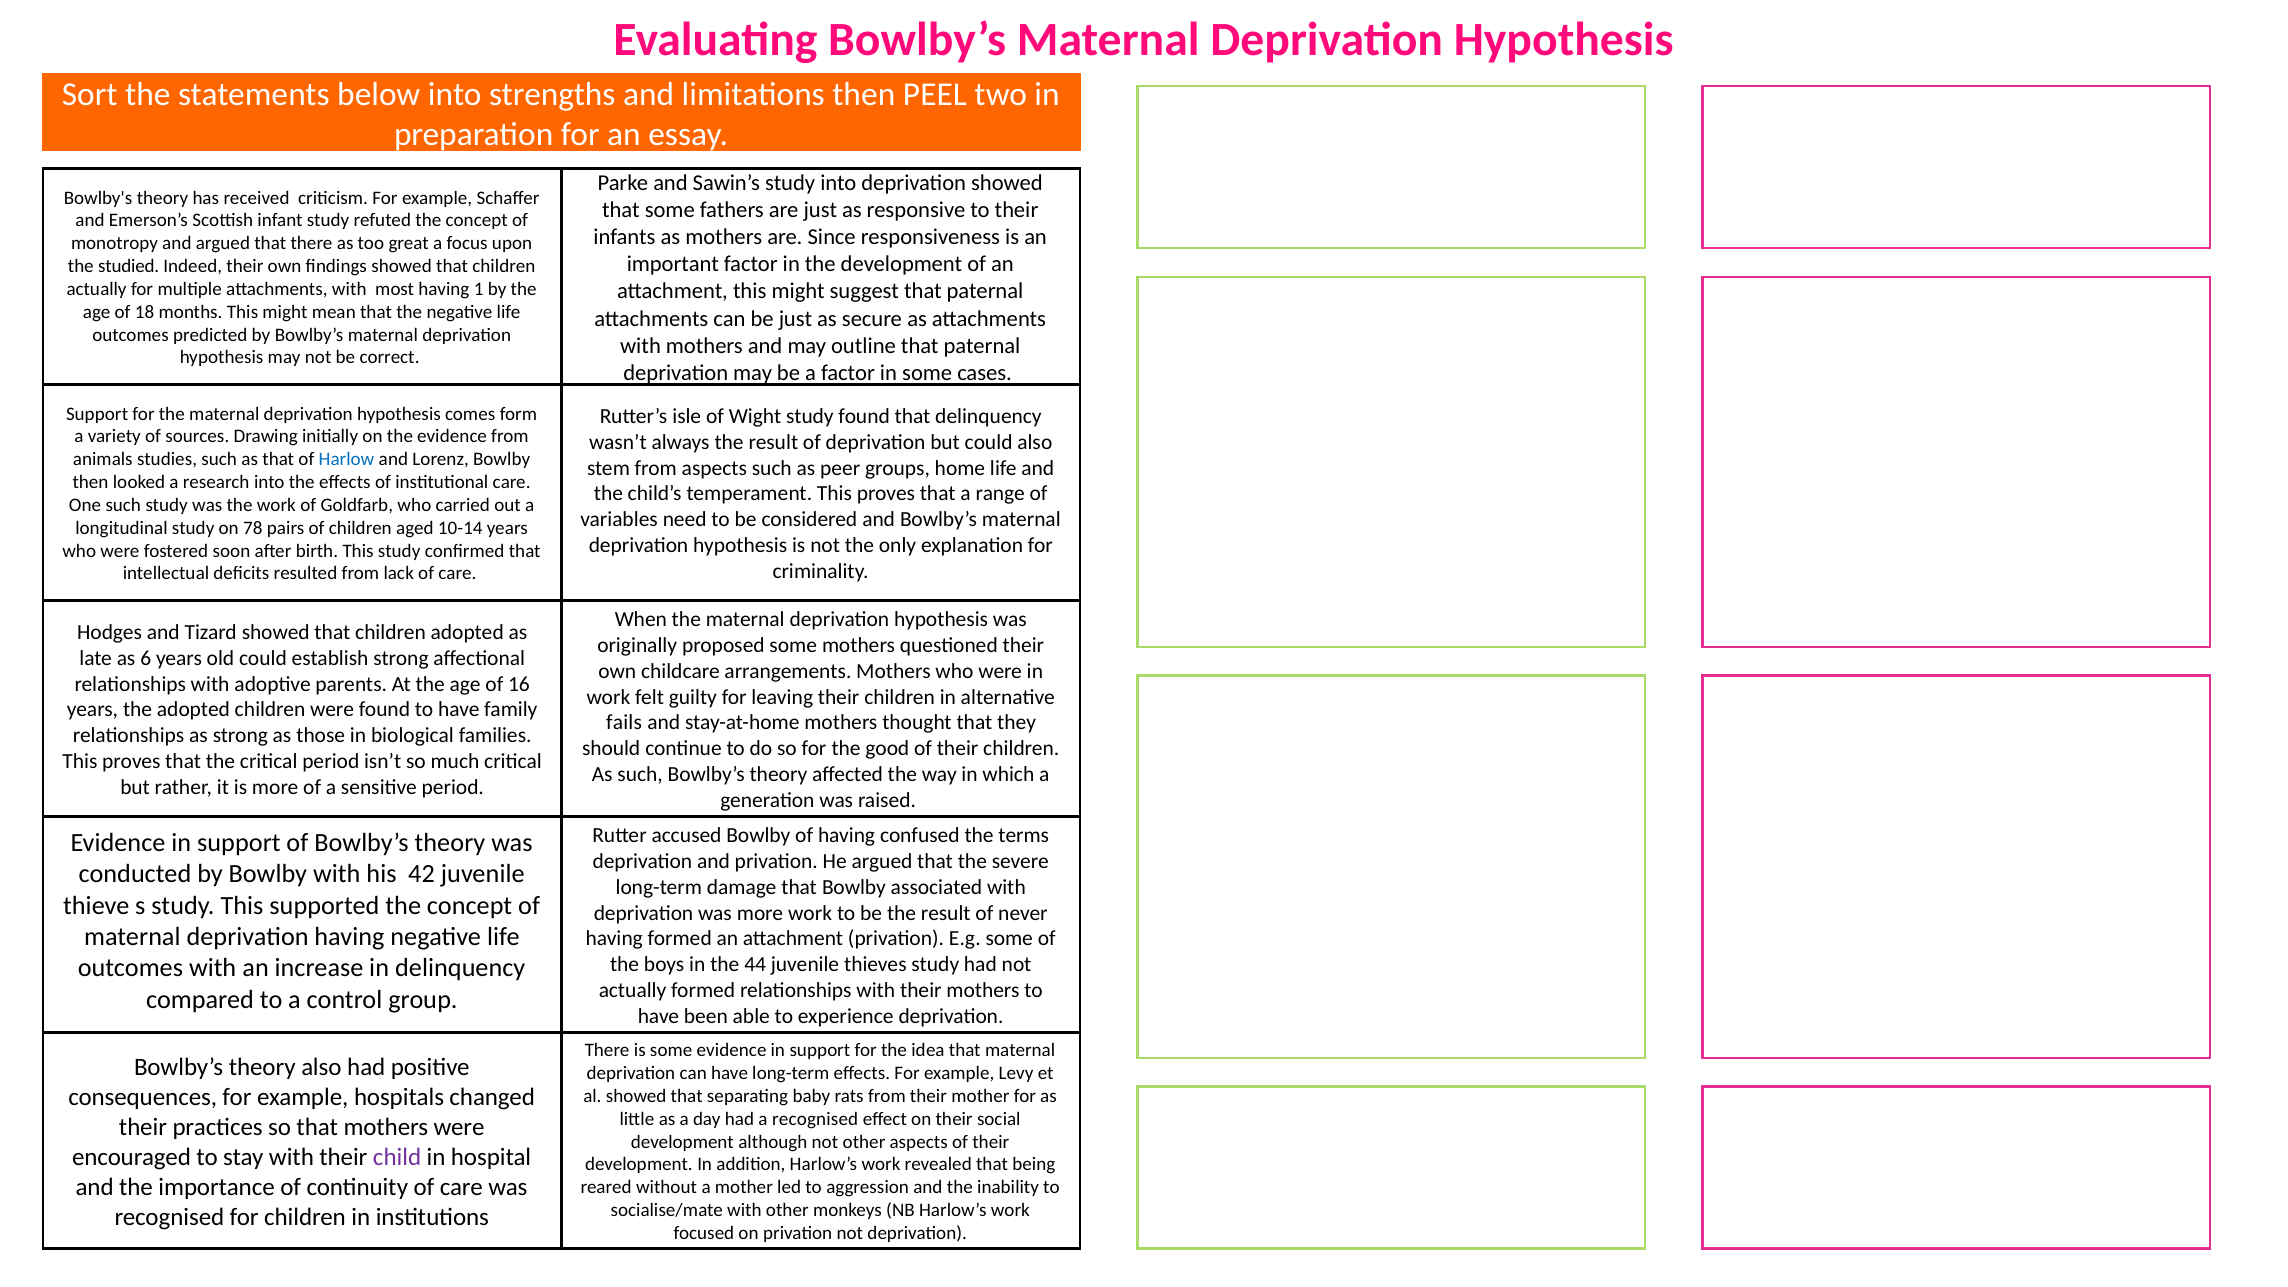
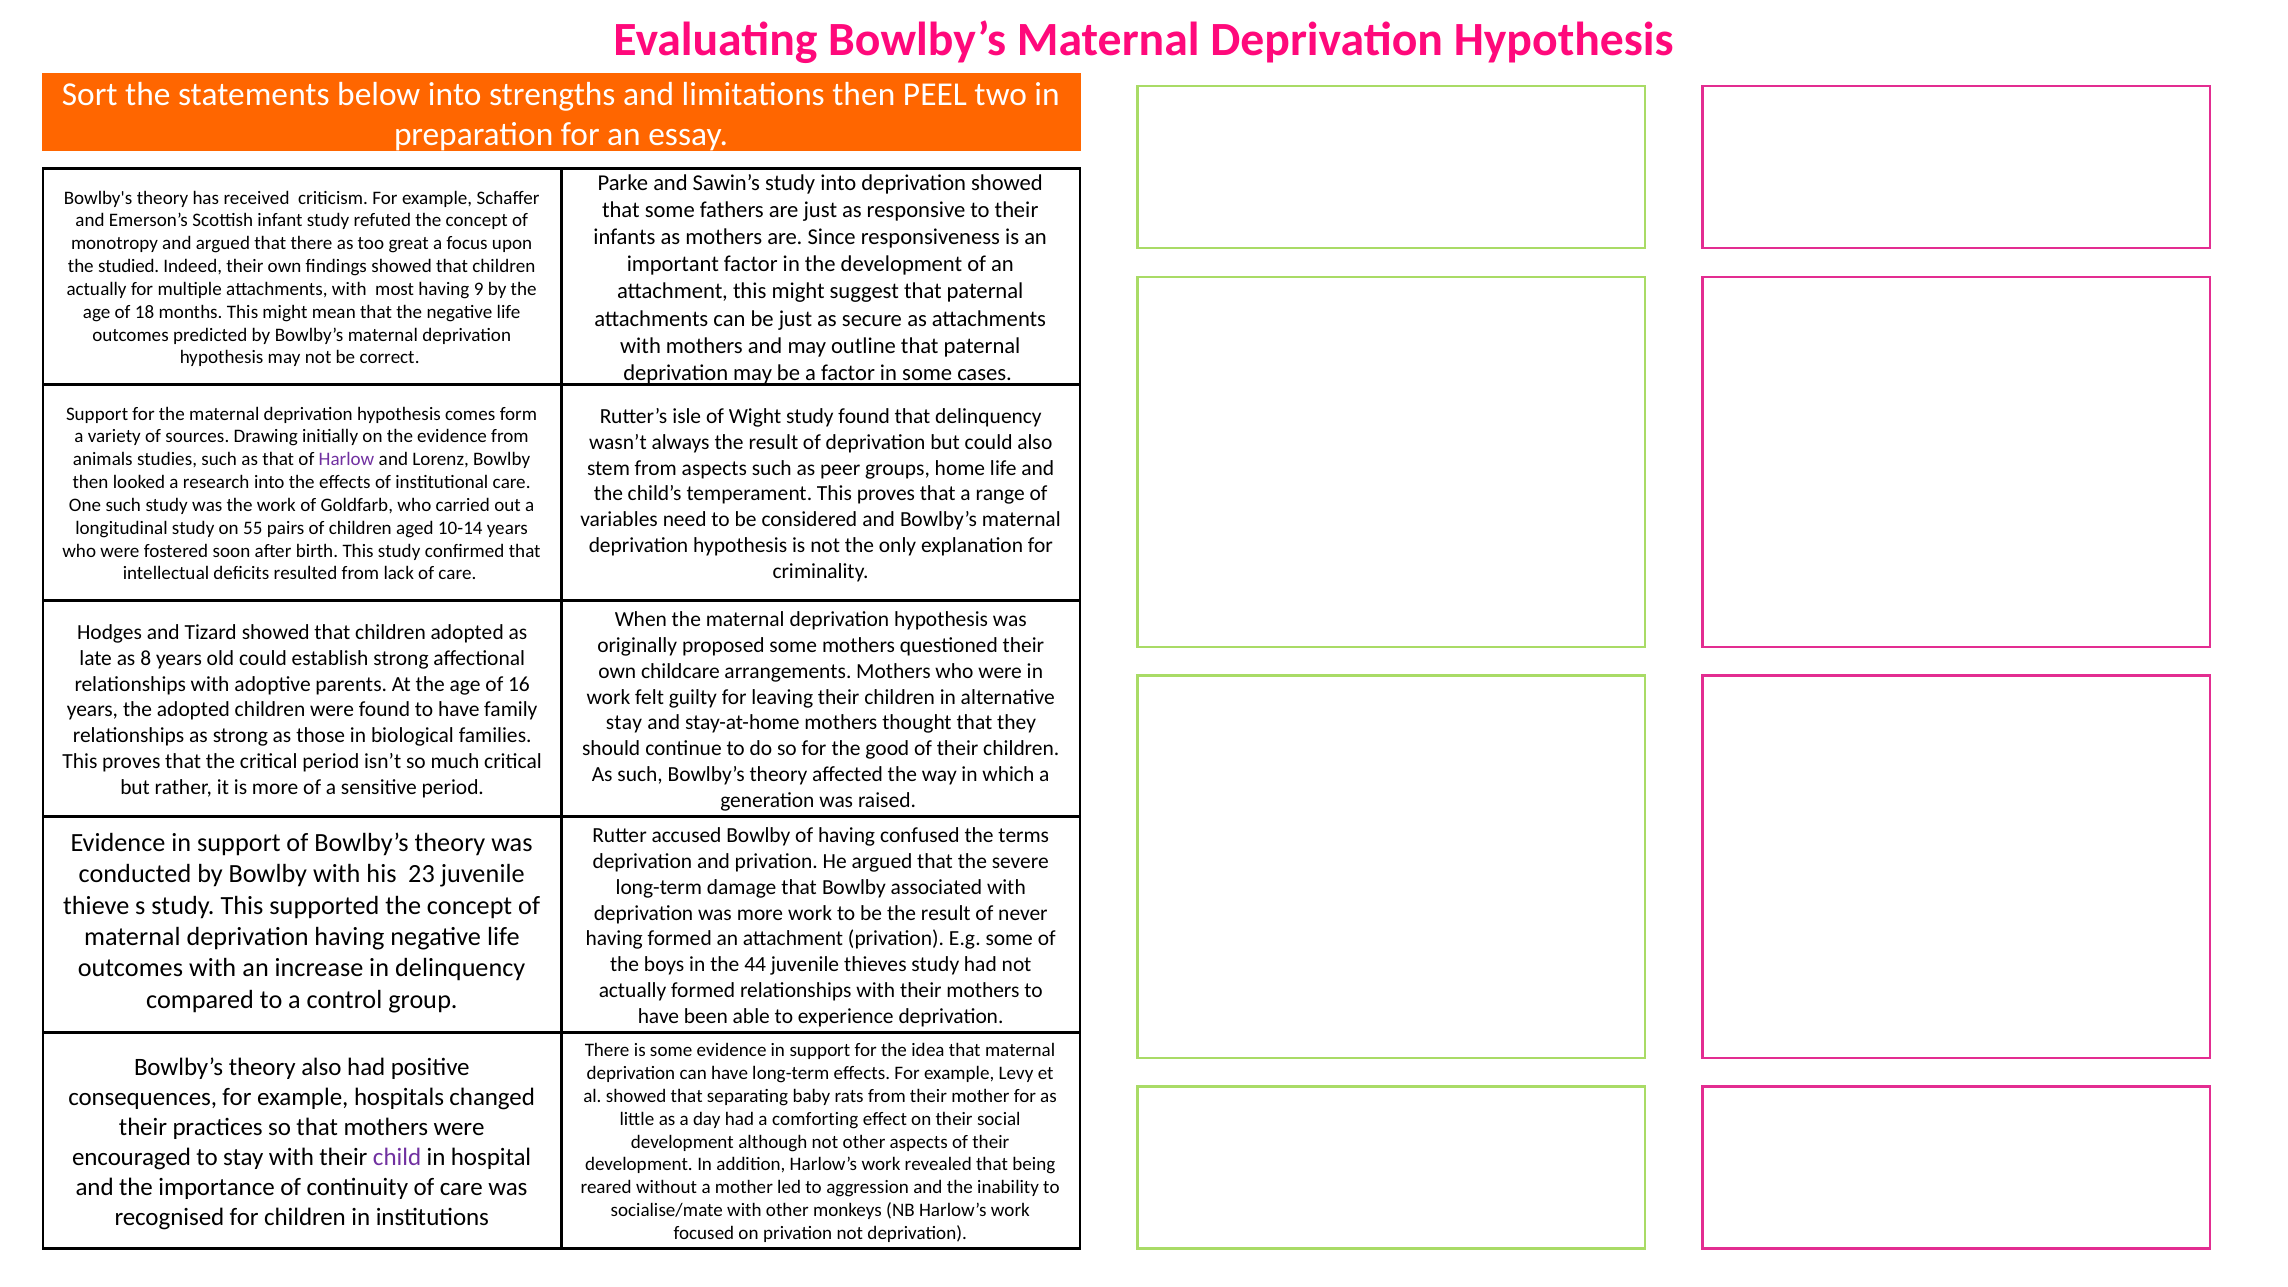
1: 1 -> 9 (479, 289)
Harlow colour: blue -> purple (347, 459)
78: 78 -> 55 (253, 528)
6: 6 -> 8 (146, 658)
fails: fails -> stay (624, 723)
42: 42 -> 23 (422, 874)
a recognised: recognised -> comforting (815, 1119)
